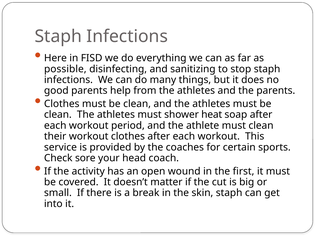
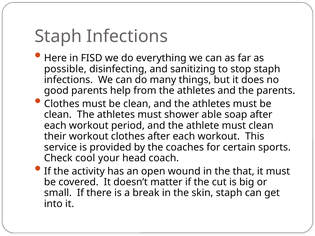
heat: heat -> able (212, 115)
sore: sore -> cool (85, 158)
first: first -> that (244, 171)
